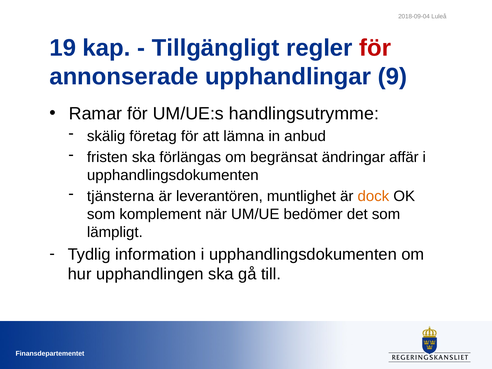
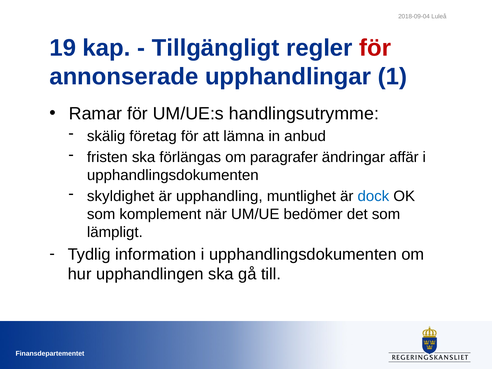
9: 9 -> 1 (392, 77)
begränsat: begränsat -> paragrafer (284, 157)
tjänsterna: tjänsterna -> skyldighet (121, 196)
leverantören: leverantören -> upphandling (219, 196)
dock colour: orange -> blue (373, 196)
